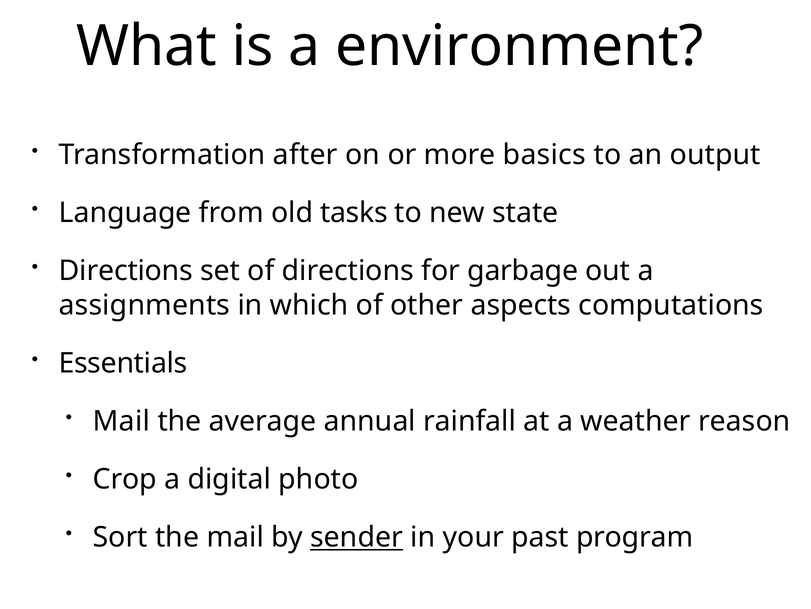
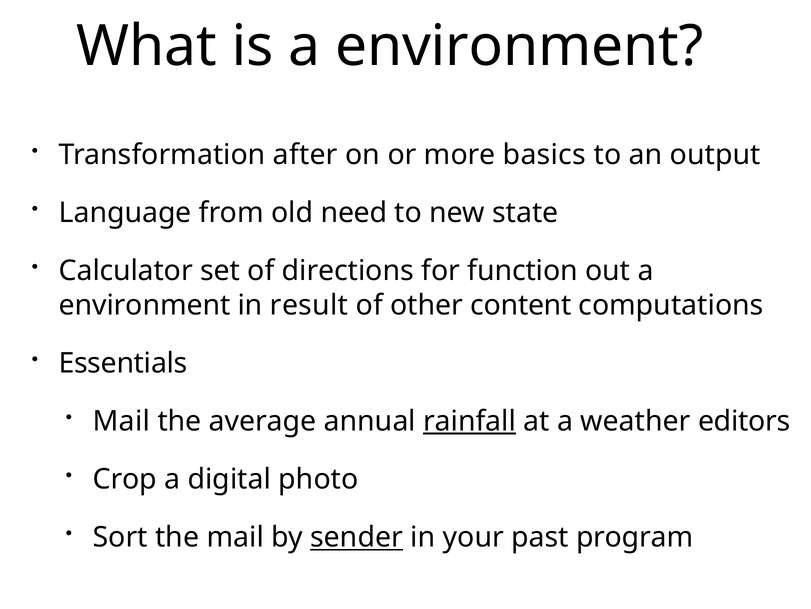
tasks: tasks -> need (354, 213)
Directions: Directions -> Calculator (126, 271)
garbage: garbage -> function (523, 271)
assignments: assignments -> environment (145, 305)
which: which -> result (309, 305)
aspects: aspects -> content (521, 305)
rainfall underline: none -> present (470, 421)
reason: reason -> editors (744, 421)
